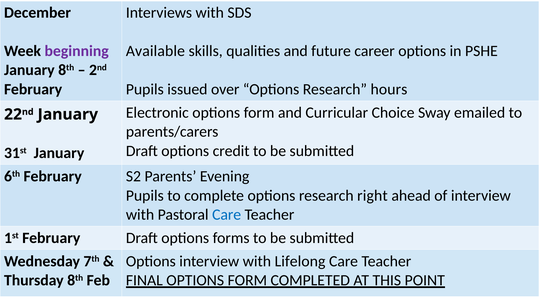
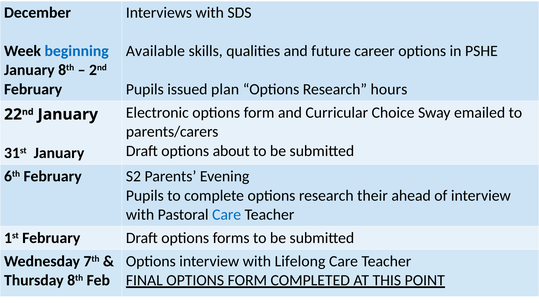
beginning colour: purple -> blue (77, 51)
over: over -> plan (225, 89)
credit: credit -> about (231, 151)
right: right -> their (372, 196)
